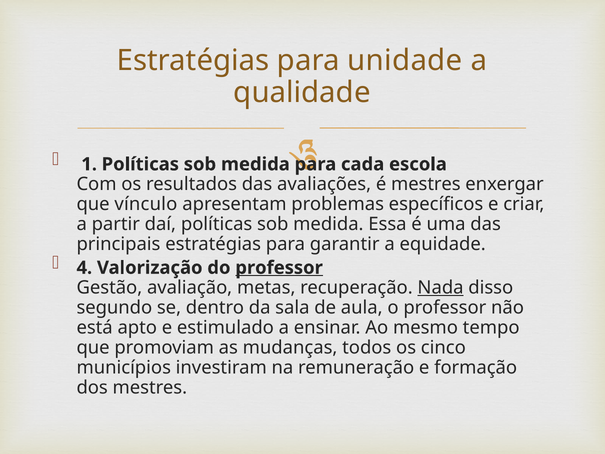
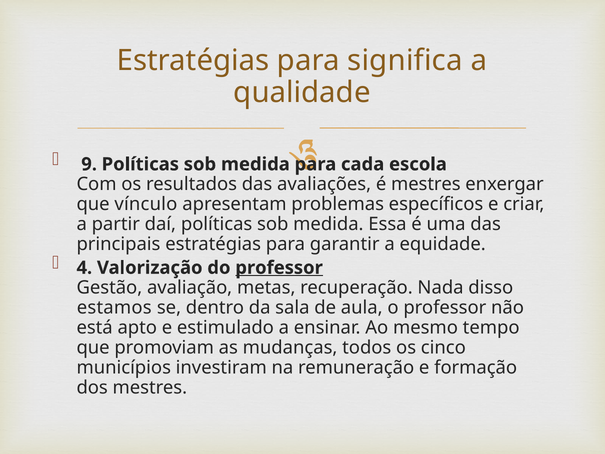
unidade: unidade -> significa (405, 61)
1: 1 -> 9 (89, 164)
Nada underline: present -> none (441, 288)
segundo: segundo -> estamos (114, 307)
